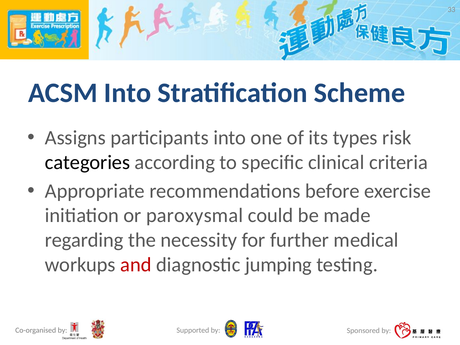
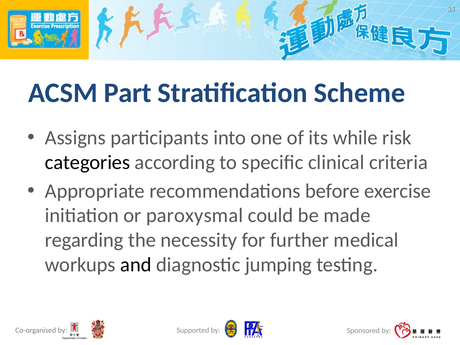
ACSM Into: Into -> Part (128, 93)
types: types -> while (355, 138)
and colour: red -> black (136, 265)
